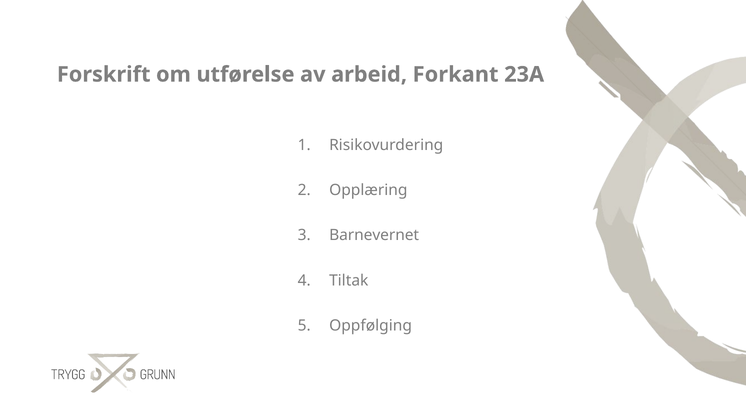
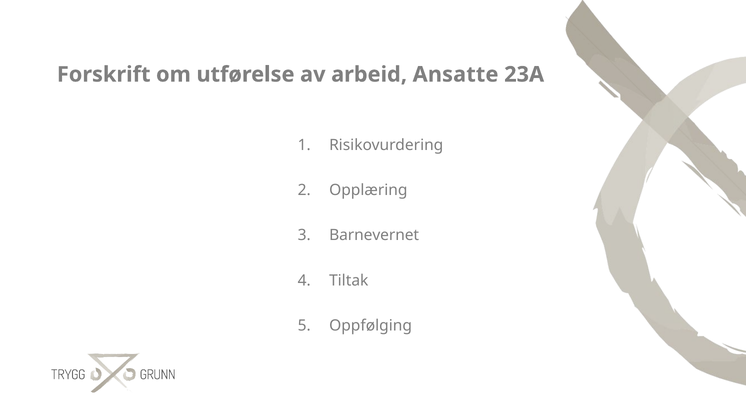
Forkant: Forkant -> Ansatte (456, 75)
